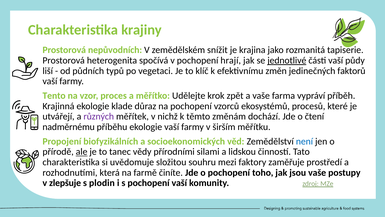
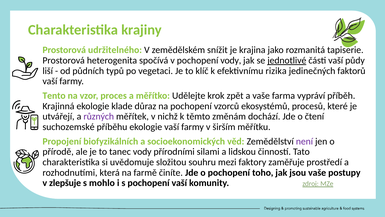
nepůvodních: nepůvodních -> udržitelného (115, 50)
pochopení hrají: hrají -> vody (231, 60)
změn: změn -> rizika (276, 71)
nadměrnému: nadměrnému -> suchozemské (69, 127)
není colour: blue -> purple (304, 141)
ale underline: present -> none (82, 151)
tanec vědy: vědy -> vody (142, 151)
plodin: plodin -> mohlo (102, 183)
